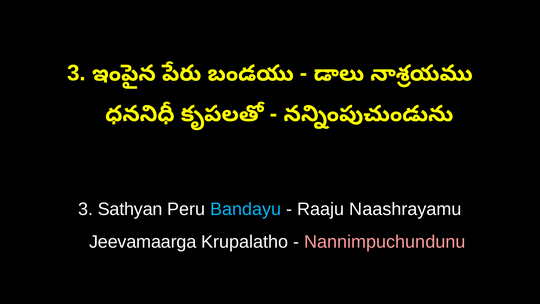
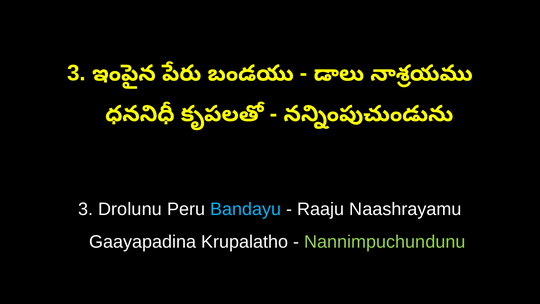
Sathyan: Sathyan -> Drolunu (130, 209)
Jeevamaarga: Jeevamaarga -> Gaayapadina (143, 242)
Nannimpuchundunu colour: pink -> light green (385, 242)
